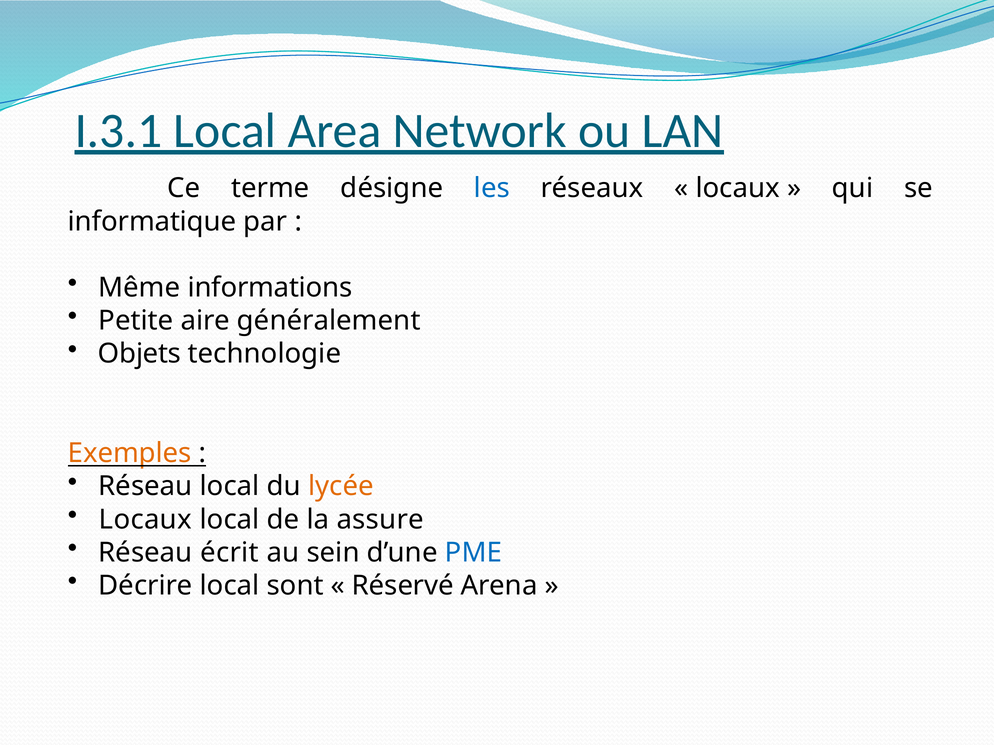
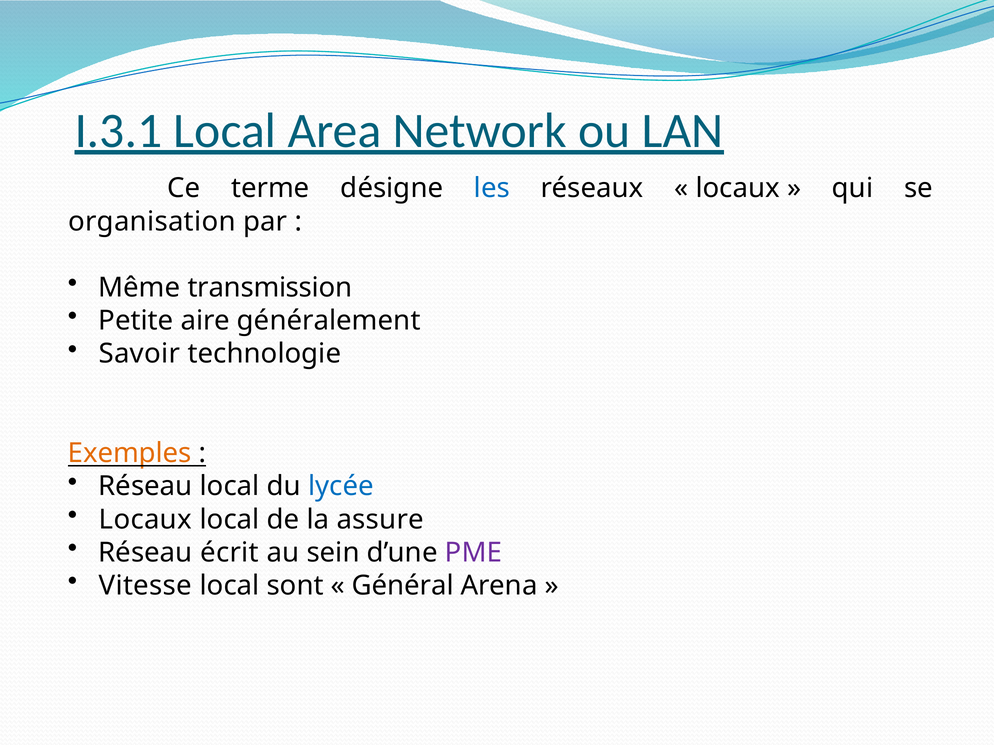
informatique: informatique -> organisation (152, 222)
informations: informations -> transmission (270, 288)
Objets: Objets -> Savoir (139, 354)
lycée colour: orange -> blue (341, 487)
PME colour: blue -> purple (473, 553)
Décrire: Décrire -> Vitesse (145, 586)
Réservé: Réservé -> Général (403, 586)
